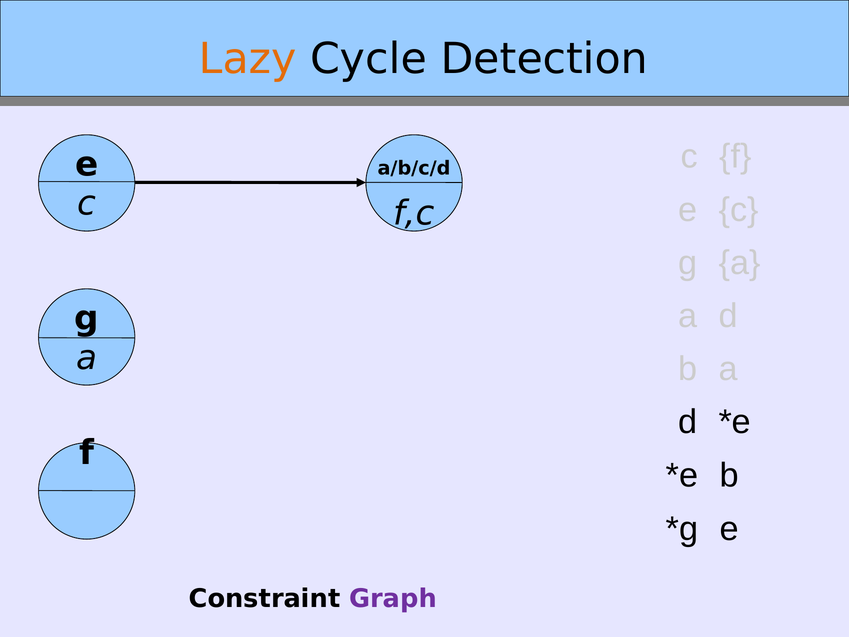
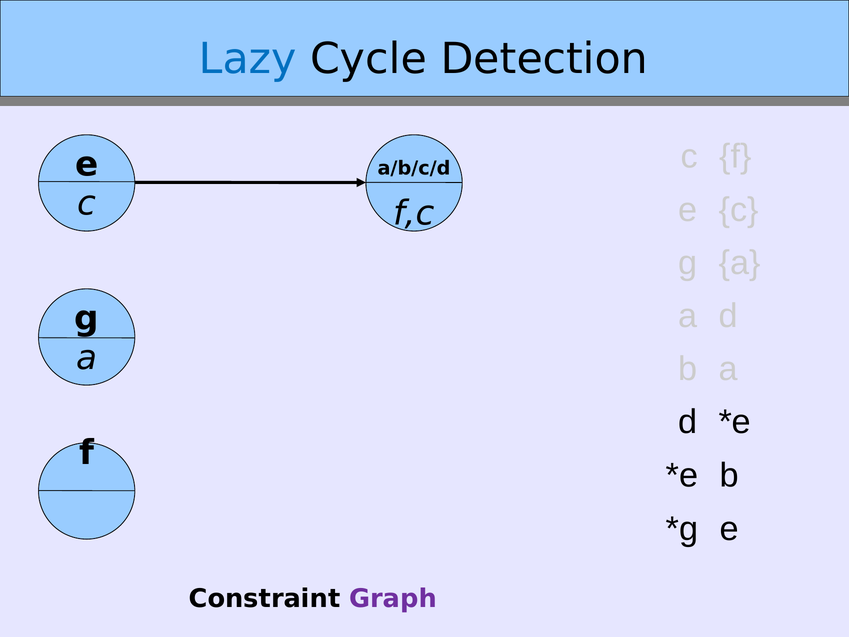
Lazy colour: orange -> blue (248, 59)
